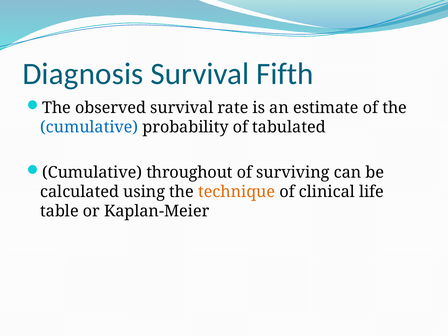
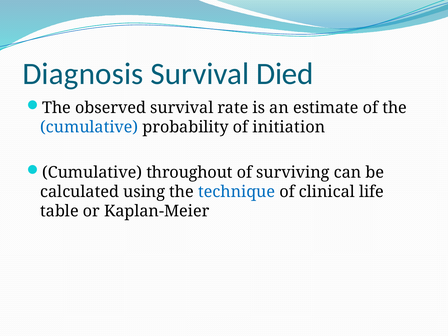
Fifth: Fifth -> Died (285, 74)
tabulated: tabulated -> initiation (289, 127)
technique colour: orange -> blue (237, 192)
